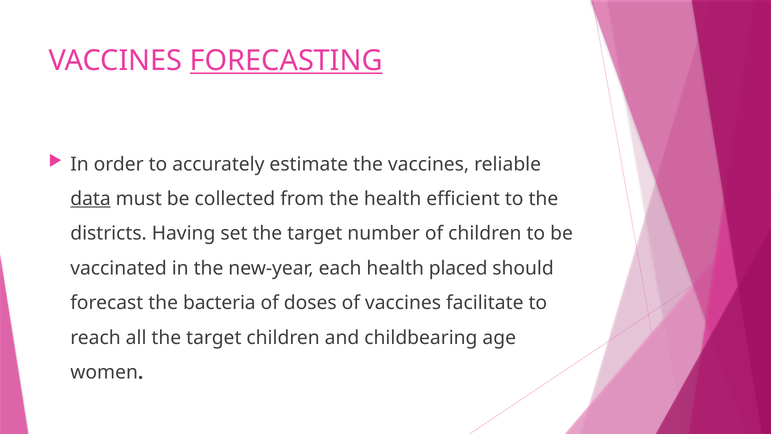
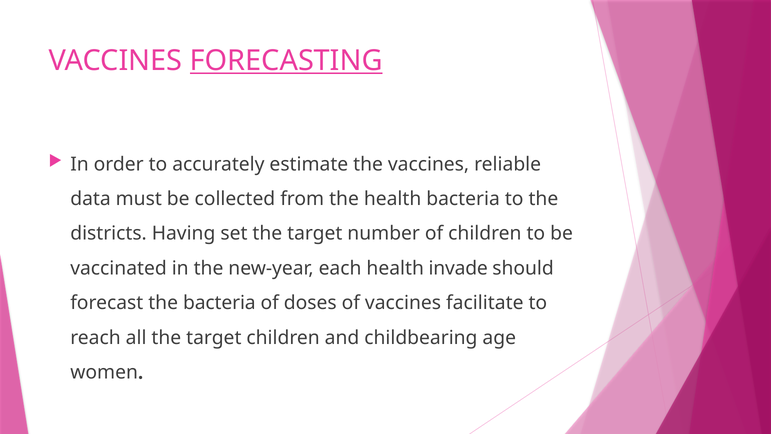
data underline: present -> none (91, 199)
health efficient: efficient -> bacteria (463, 199)
placed: placed -> invade (458, 268)
